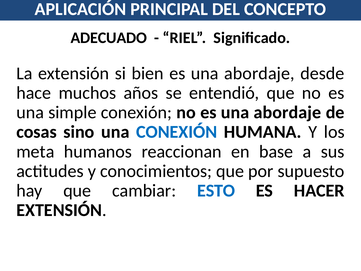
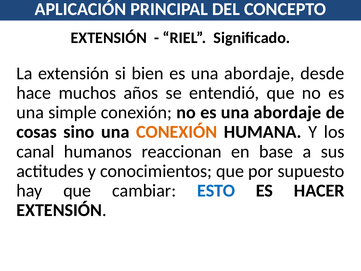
ADECUADO: ADECUADO -> EXTENSIÓN (109, 38)
CONEXIÓN colour: blue -> orange (177, 132)
meta: meta -> canal (35, 151)
